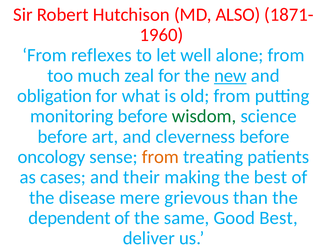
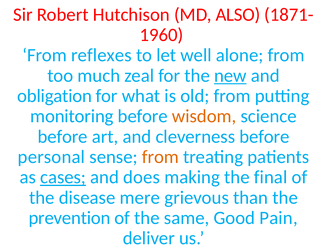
wisdom colour: green -> orange (204, 116)
oncology: oncology -> personal (51, 157)
cases underline: none -> present (63, 177)
their: their -> does (142, 177)
the best: best -> final (271, 177)
dependent: dependent -> prevention (70, 217)
Good Best: Best -> Pain (279, 217)
